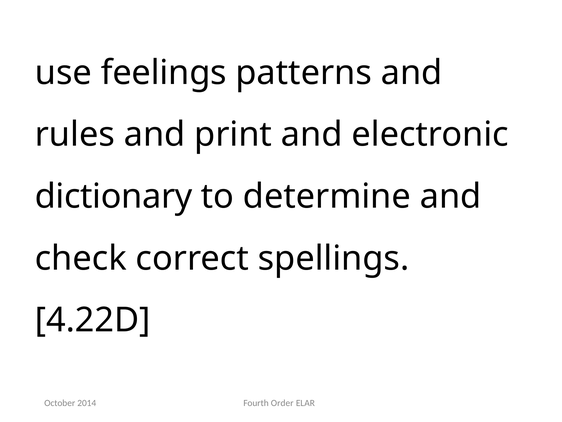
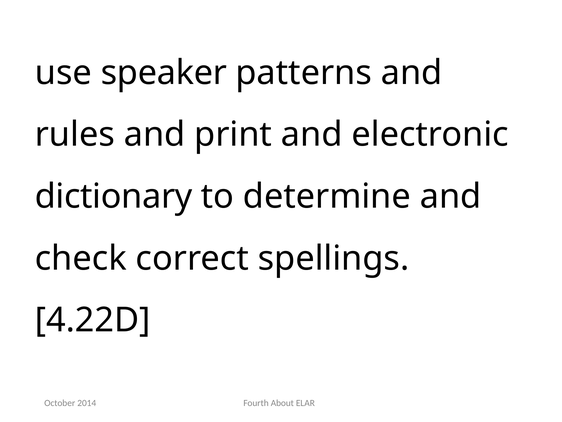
feelings: feelings -> speaker (164, 73)
Order: Order -> About (282, 402)
